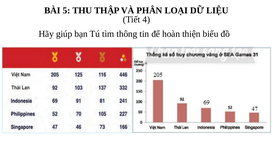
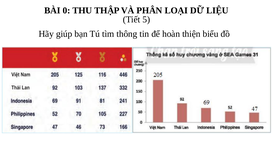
5: 5 -> 0 (67, 10)
4: 4 -> 5 (146, 20)
